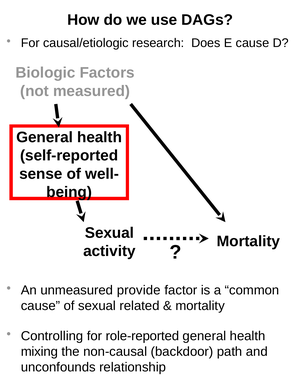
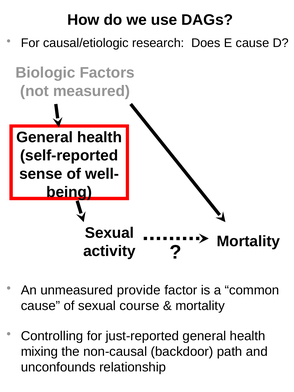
related: related -> course (139, 306)
role-reported: role-reported -> just-reported (142, 336)
